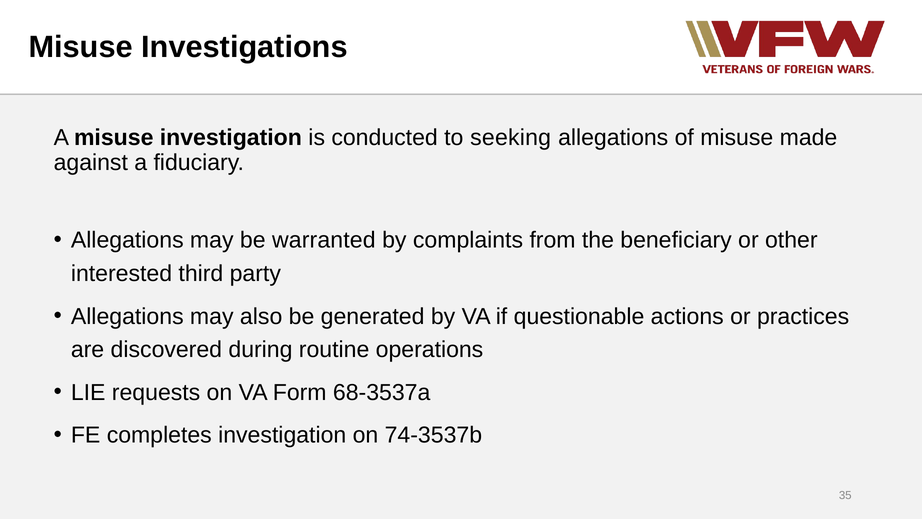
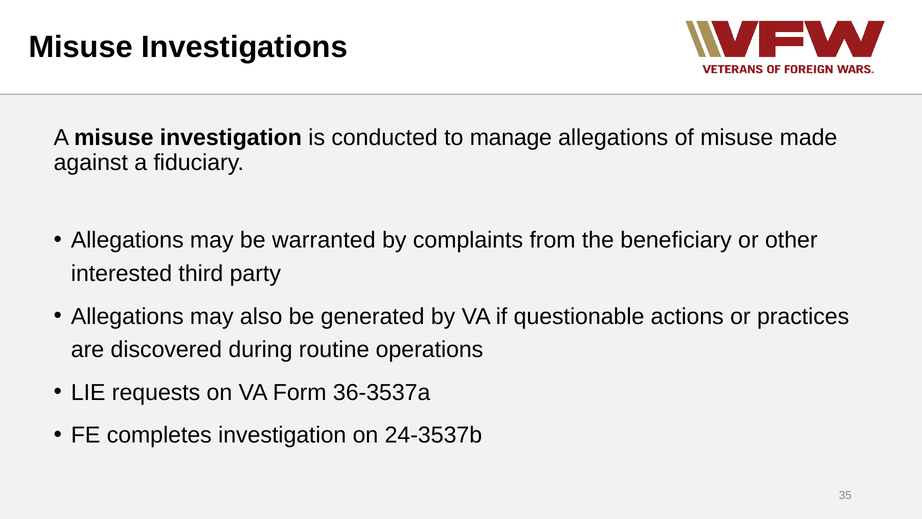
seeking: seeking -> manage (511, 138)
68-3537a: 68-3537a -> 36-3537a (382, 392)
74-3537b: 74-3537b -> 24-3537b (433, 435)
